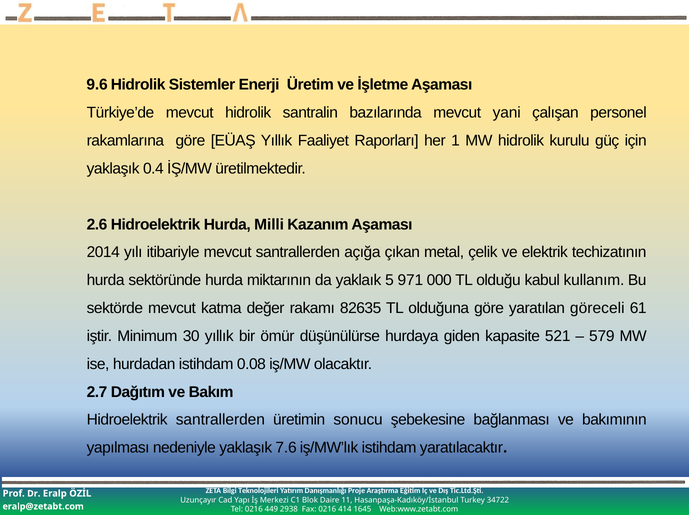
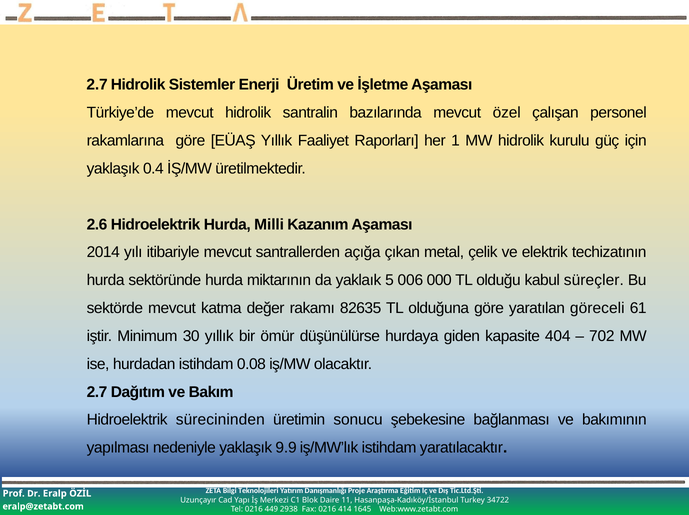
9.6: 9.6 -> 2.7 (97, 85)
yani: yani -> özel (507, 113)
971: 971 -> 006 (410, 280)
kullanım: kullanım -> süreçler (594, 280)
521: 521 -> 404 (558, 336)
579: 579 -> 702 (602, 336)
Hidroelektrik santrallerden: santrallerden -> sürecininden (220, 420)
7.6: 7.6 -> 9.9 (286, 448)
